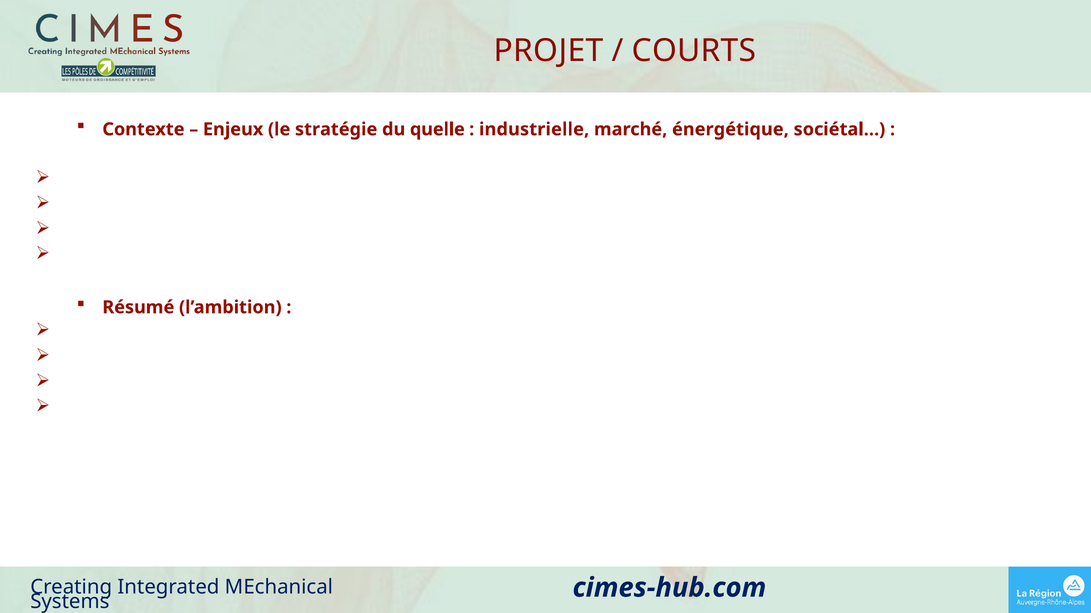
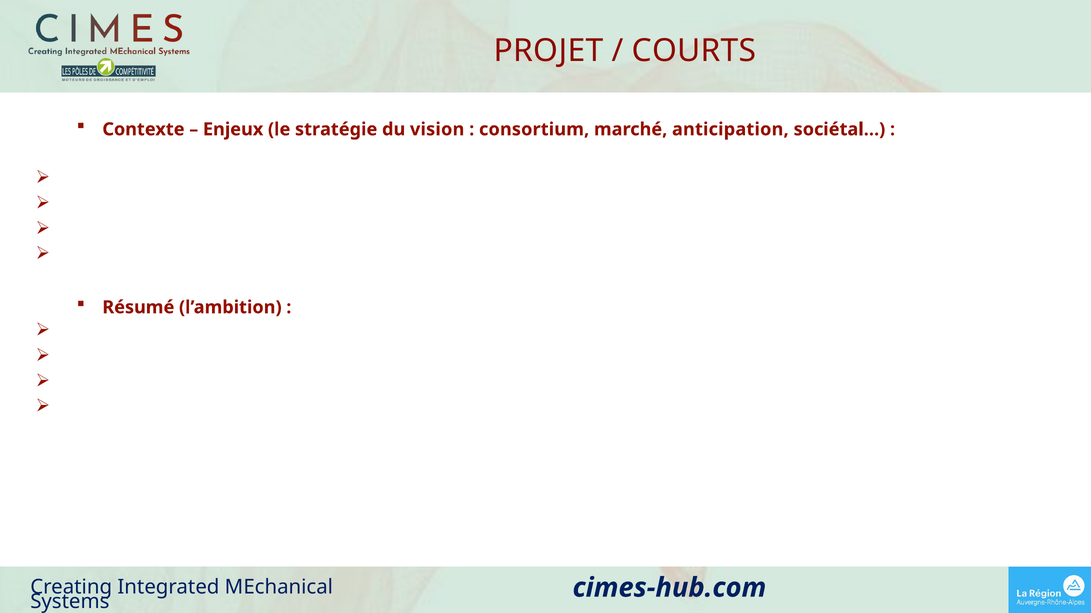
quelle: quelle -> vision (437, 129)
industrielle: industrielle -> consortium (534, 129)
énergétique: énergétique -> anticipation (730, 129)
